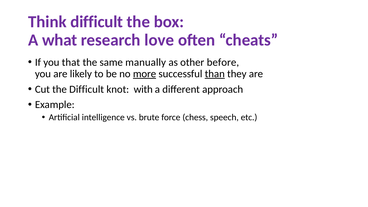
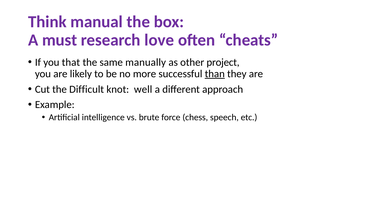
Think difficult: difficult -> manual (97, 22)
what: what -> must (60, 40)
before: before -> project (223, 62)
more underline: present -> none (145, 74)
with: with -> well (143, 89)
